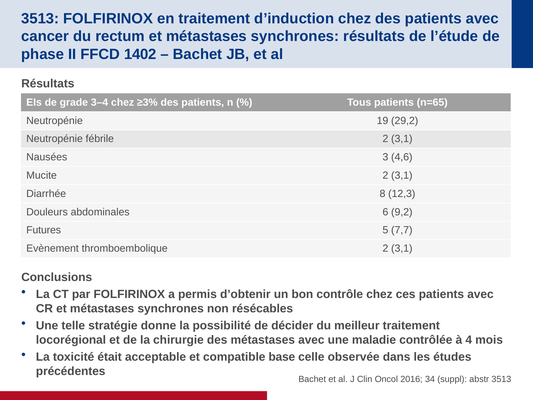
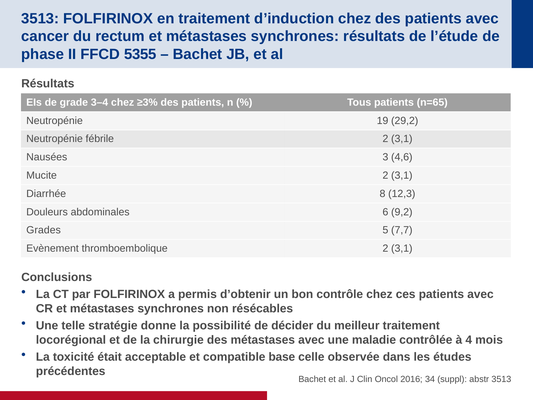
1402: 1402 -> 5355 (140, 54)
Futures: Futures -> Grades (44, 230)
